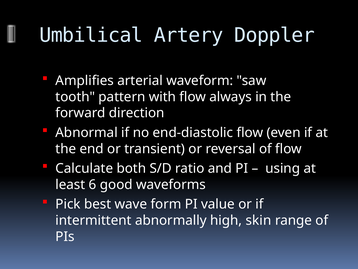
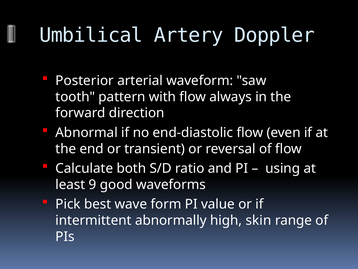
Amplifies: Amplifies -> Posterior (85, 81)
6: 6 -> 9 (93, 184)
